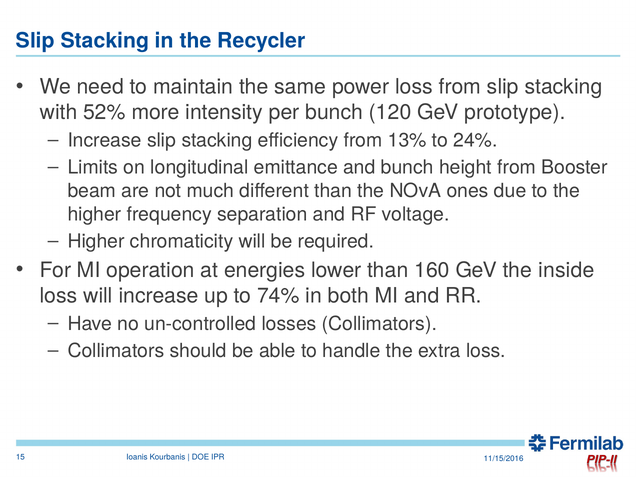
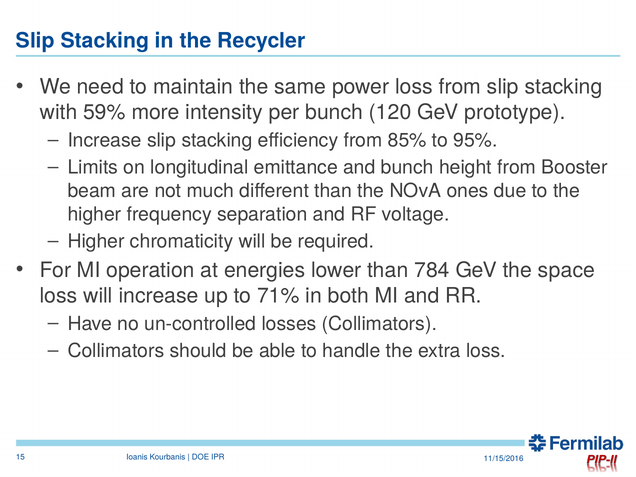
52%: 52% -> 59% (104, 112)
13%: 13% -> 85% (407, 140)
24%: 24% -> 95% (475, 140)
160: 160 -> 784 (432, 270)
inside: inside -> space (566, 270)
74%: 74% -> 71% (278, 296)
